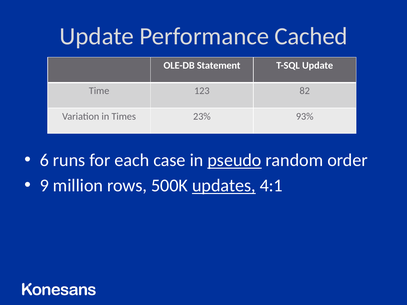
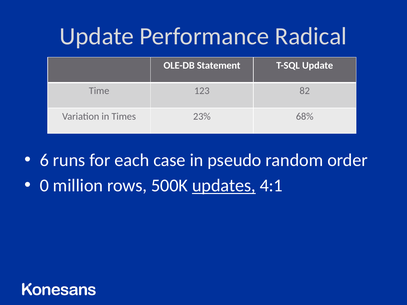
Cached: Cached -> Radical (311, 36)
93%: 93% -> 68% (305, 116)
pseudo underline: present -> none (234, 160)
9: 9 -> 0 (44, 186)
